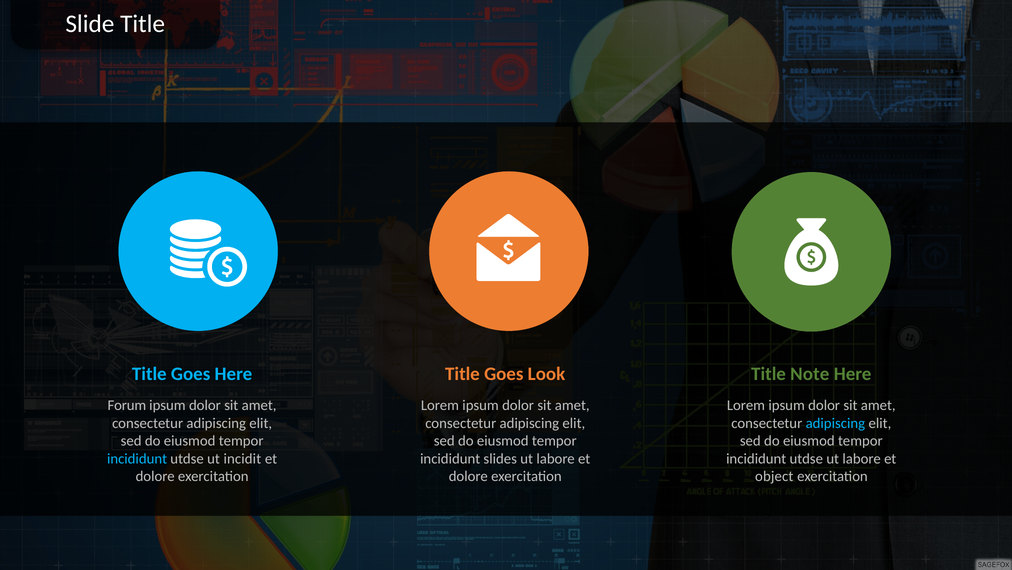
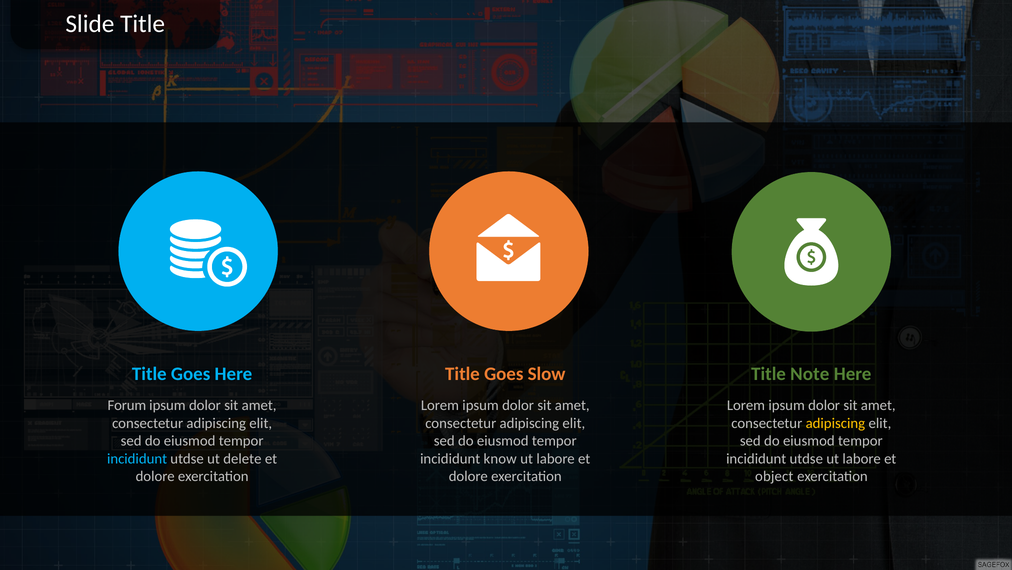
Look: Look -> Slow (547, 373)
adipiscing colour: light blue -> yellow (835, 423)
incidit: incidit -> delete (242, 458)
slides: slides -> know (500, 458)
